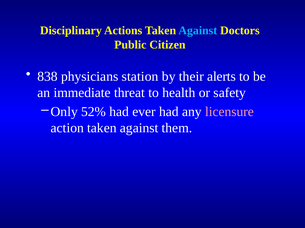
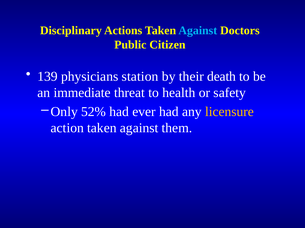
838: 838 -> 139 (48, 77)
alerts: alerts -> death (222, 77)
licensure colour: pink -> yellow (229, 112)
